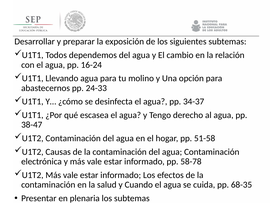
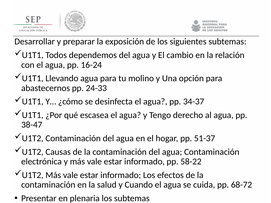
51-58: 51-58 -> 51-37 (205, 138)
58-78: 58-78 -> 58-22 (191, 162)
68-35: 68-35 -> 68-72 (242, 185)
